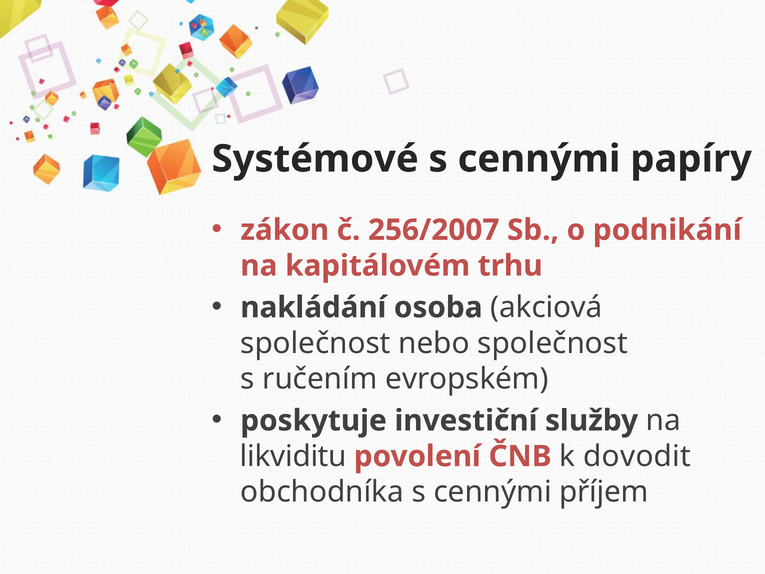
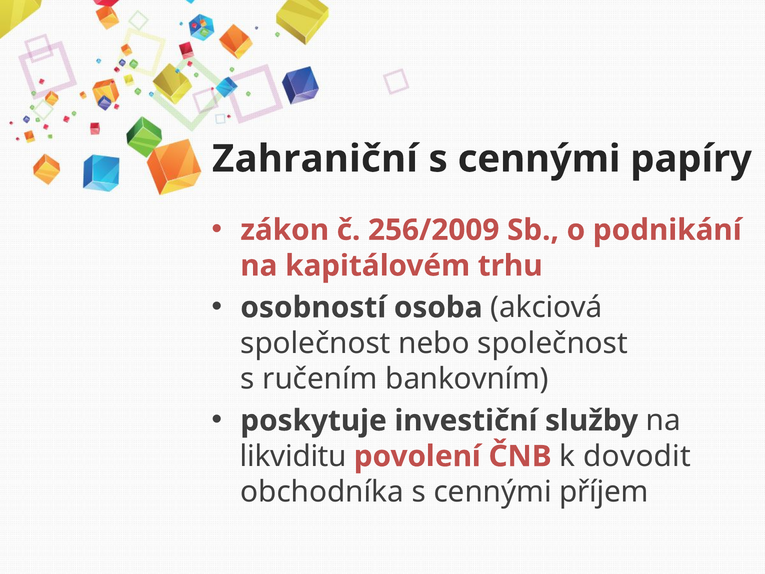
Systémové: Systémové -> Zahraniční (315, 159)
256/2007: 256/2007 -> 256/2009 (434, 230)
nakládání: nakládání -> osobností (313, 307)
evropském: evropském -> bankovním (467, 379)
